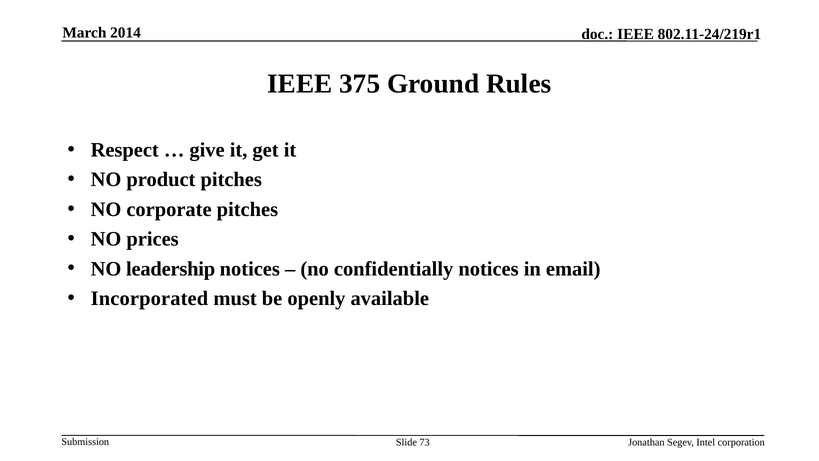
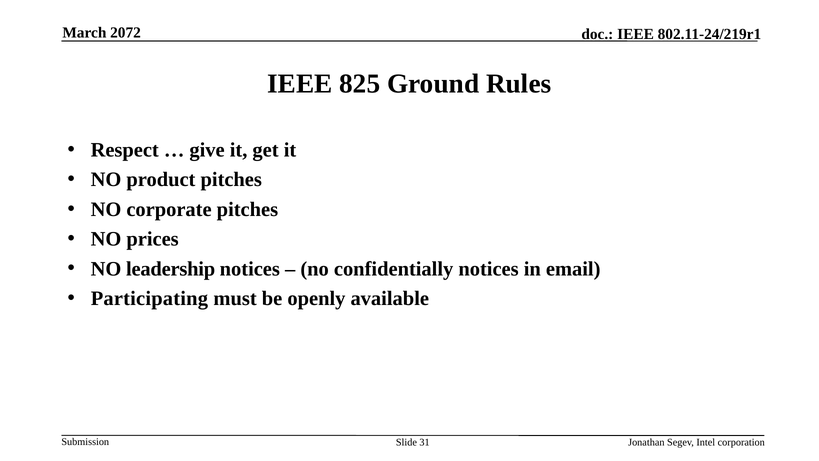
2014: 2014 -> 2072 (126, 33)
375: 375 -> 825 (360, 84)
Incorporated: Incorporated -> Participating (149, 298)
73: 73 -> 31 (425, 442)
